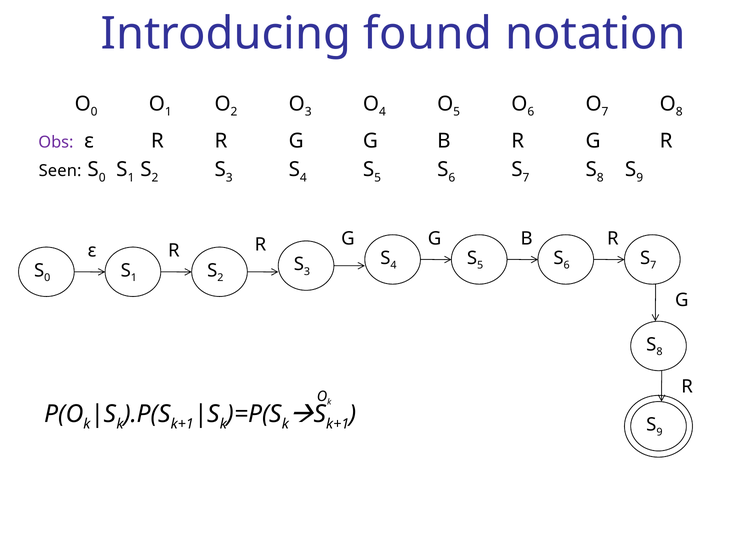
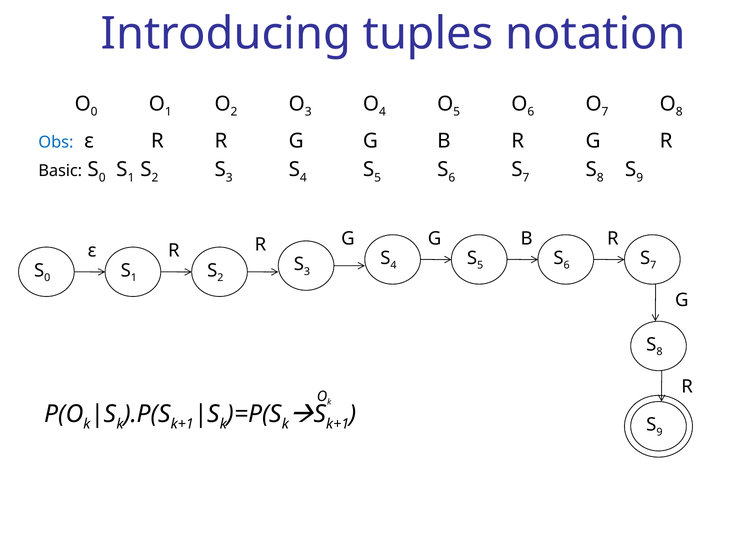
found: found -> tuples (428, 34)
Obs colour: purple -> blue (56, 142)
Seen: Seen -> Basic (60, 171)
